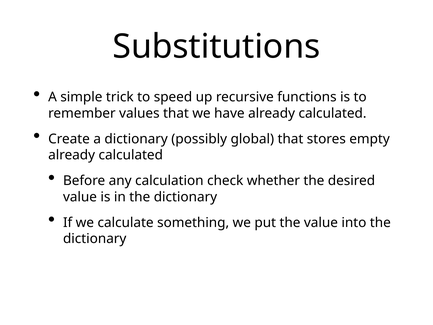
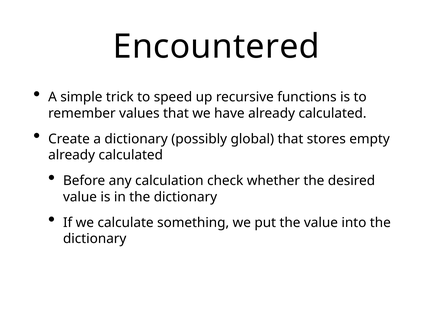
Substitutions: Substitutions -> Encountered (216, 47)
